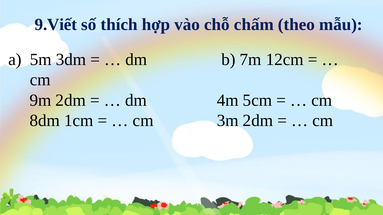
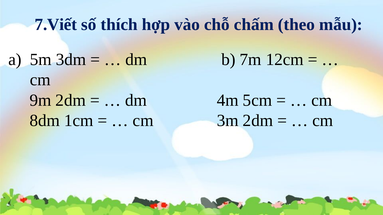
9.Viết: 9.Viết -> 7.Viết (56, 24)
